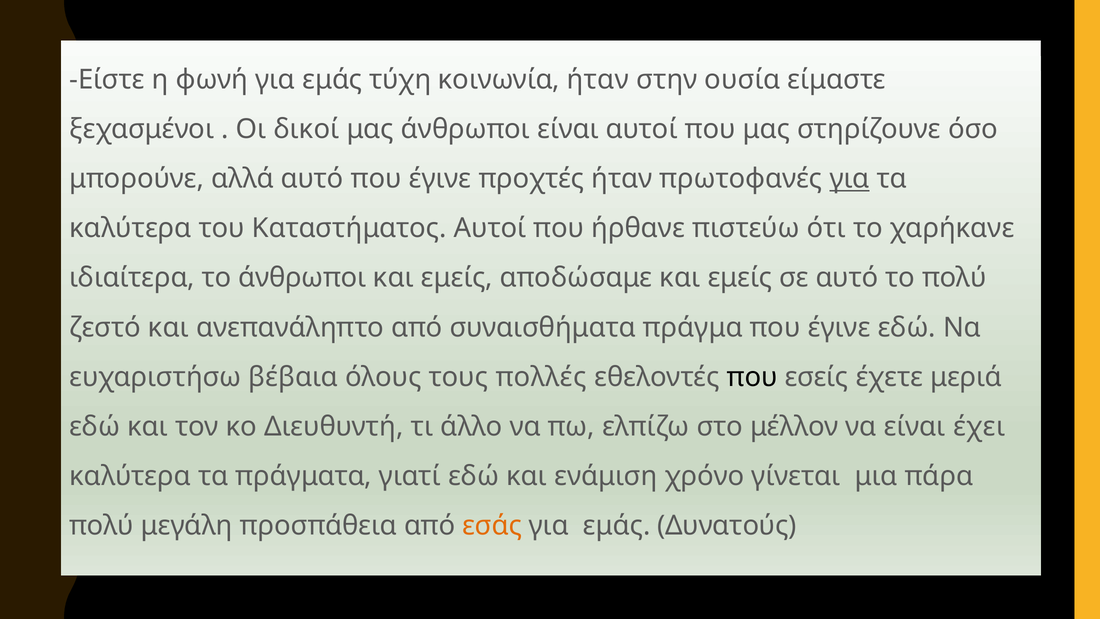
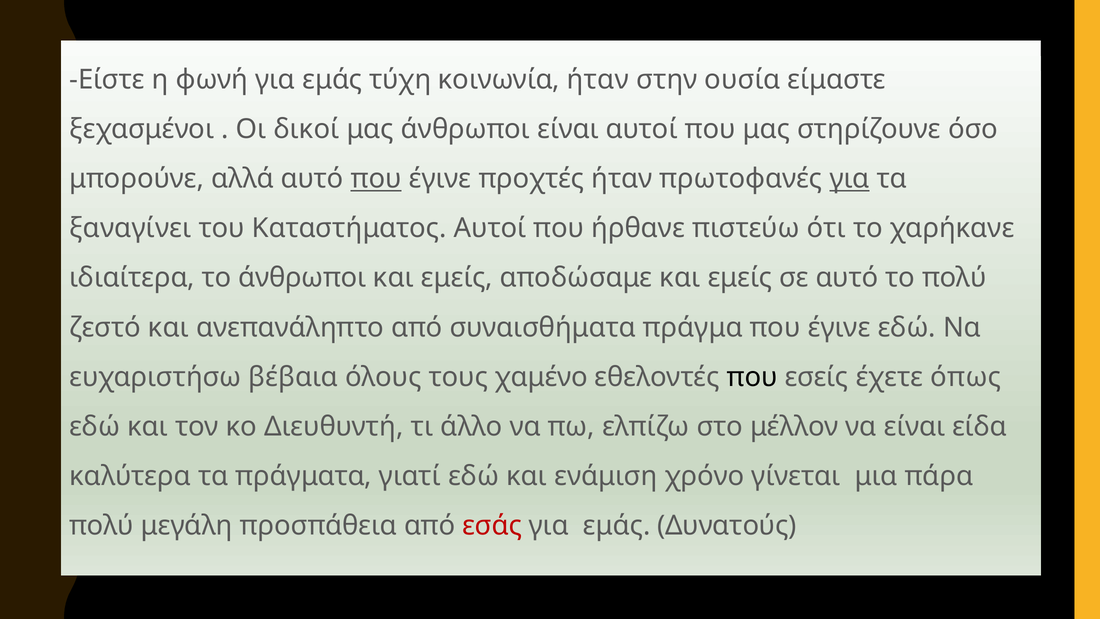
που underline: none -> present (376, 179)
καλύτερα: καλύτερα -> ξαναγίνει (130, 228)
πολλές: πολλές -> χαμένο (541, 377)
μεριά: μεριά -> όπως (966, 377)
έχει: έχει -> είδα (979, 426)
εσάς colour: orange -> red (492, 525)
